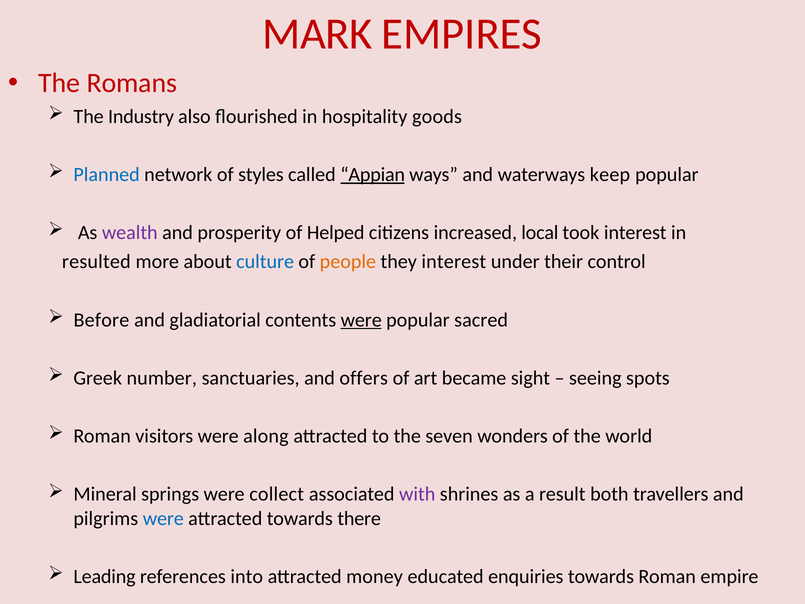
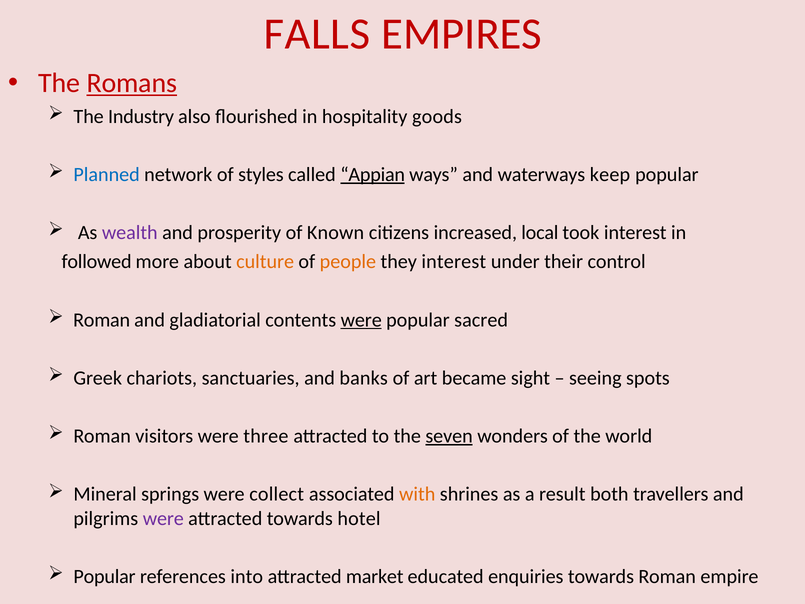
MARK: MARK -> FALLS (317, 34)
Romans underline: none -> present (132, 83)
Helped: Helped -> Known (336, 233)
resulted: resulted -> followed (97, 262)
culture colour: blue -> orange (265, 262)
Before: Before -> Roman (102, 320)
number: number -> chariots (162, 378)
offers: offers -> banks (364, 378)
along: along -> three (266, 436)
seven underline: none -> present (449, 436)
with colour: purple -> orange (417, 494)
were colour: blue -> purple (163, 518)
there: there -> hotel (359, 518)
Leading: Leading -> Popular (105, 576)
money: money -> market (375, 576)
